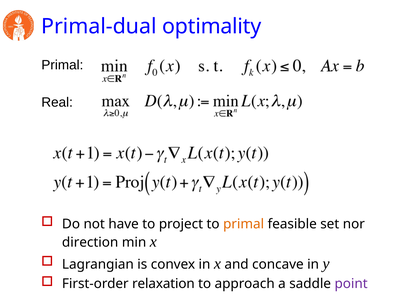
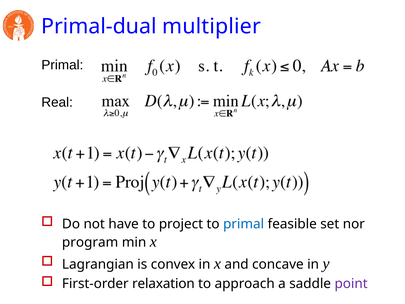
optimality: optimality -> multiplier (212, 26)
primal colour: orange -> blue (244, 224)
direction: direction -> program (90, 242)
